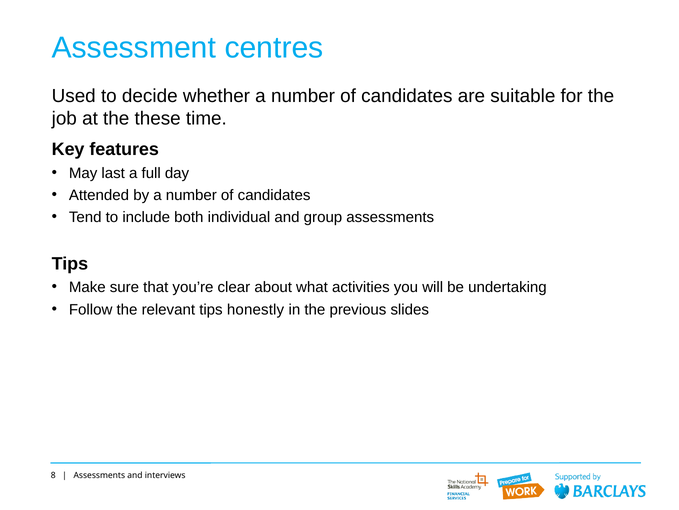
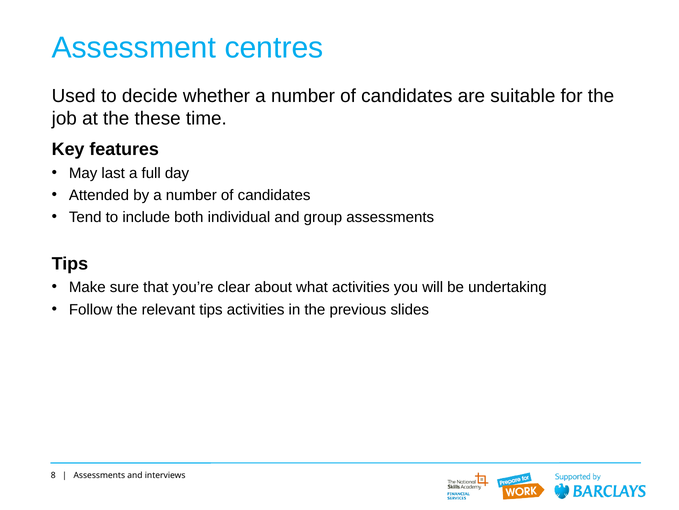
tips honestly: honestly -> activities (256, 309)
